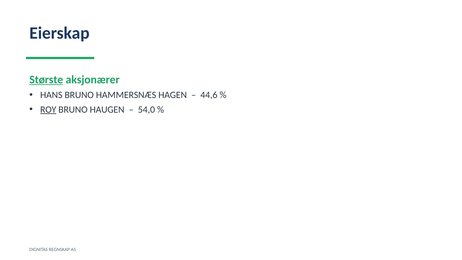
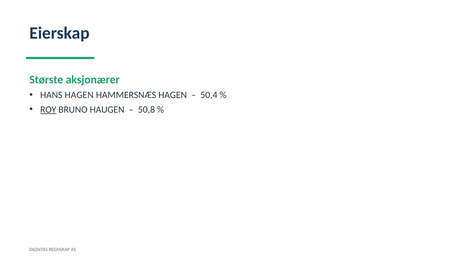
Største underline: present -> none (46, 80)
HANS BRUNO: BRUNO -> HAGEN (79, 95)
44,6: 44,6 -> 50,4 (209, 95)
54,0: 54,0 -> 50,8 (146, 109)
